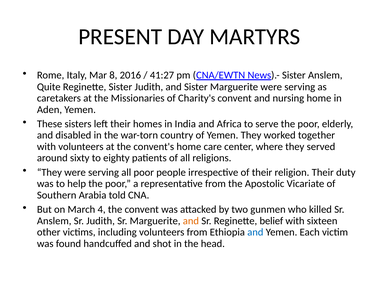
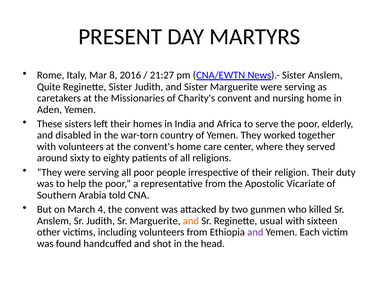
41:27: 41:27 -> 21:27 (162, 75)
belief: belief -> usual (271, 221)
and colour: blue -> purple (255, 232)
